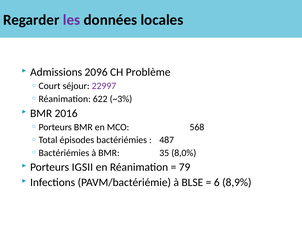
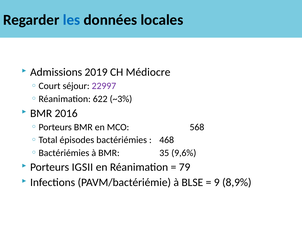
les colour: purple -> blue (71, 20)
2096: 2096 -> 2019 (96, 72)
Problème: Problème -> Médiocre (148, 72)
487: 487 -> 468 (167, 140)
8,0%: 8,0% -> 9,6% (184, 153)
6: 6 -> 9 (217, 183)
